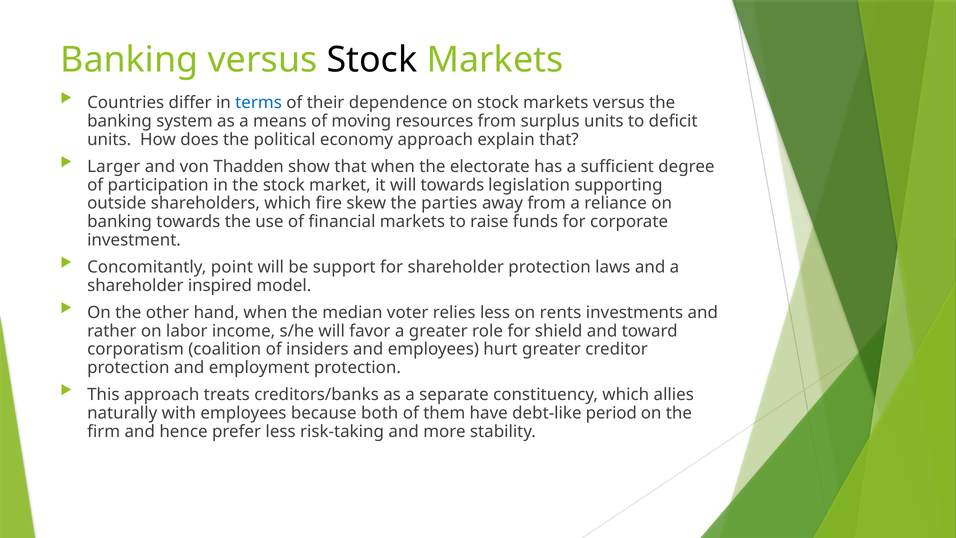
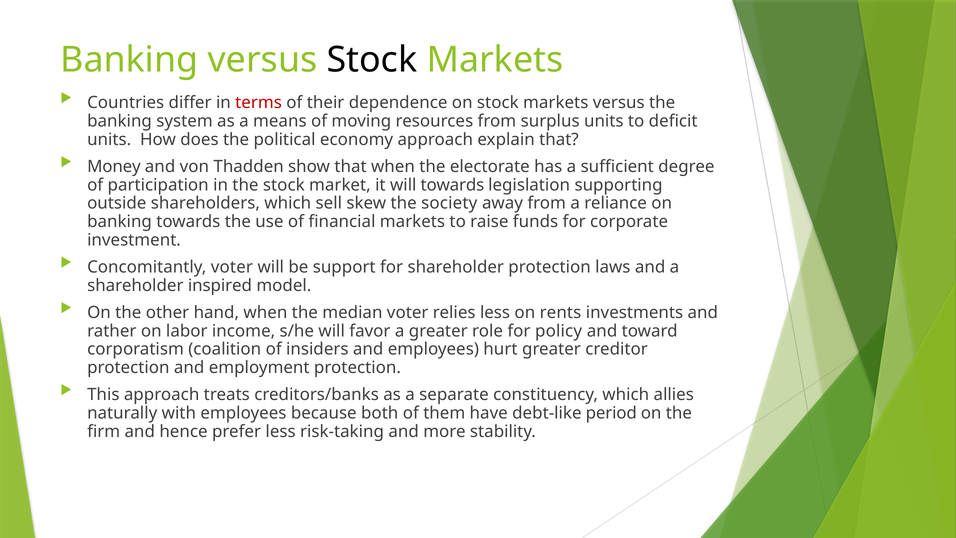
terms colour: blue -> red (259, 103)
Larger: Larger -> Money (114, 167)
fire: fire -> sell (329, 203)
parties: parties -> society (449, 203)
Concomitantly point: point -> voter (232, 267)
shield: shield -> policy (559, 331)
